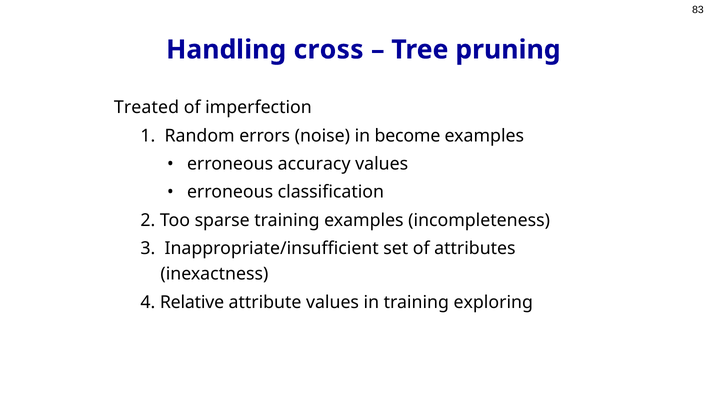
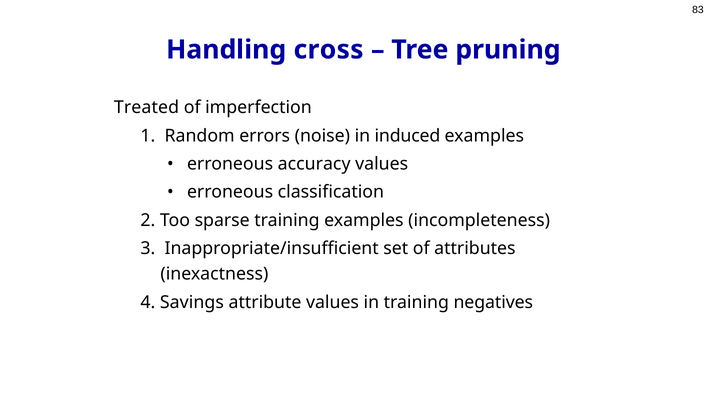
become: become -> induced (407, 136)
Relative: Relative -> Savings (192, 302)
exploring: exploring -> negatives (493, 302)
